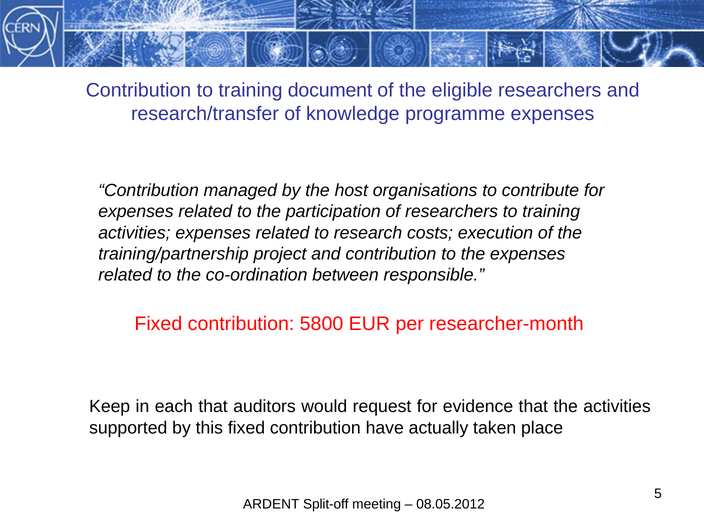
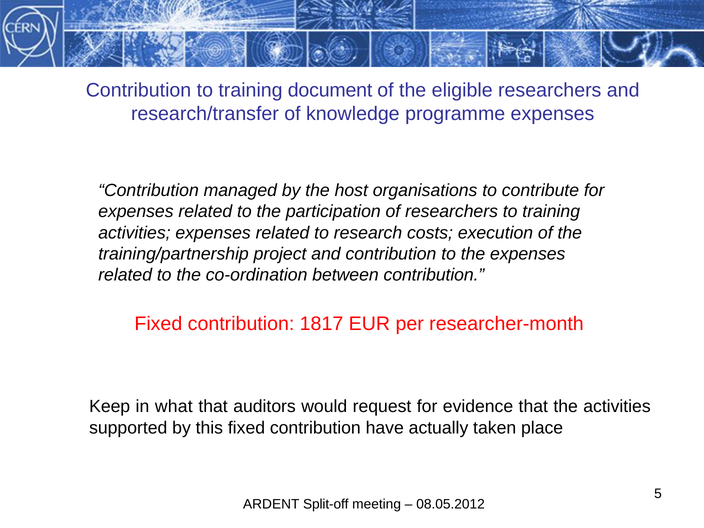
between responsible: responsible -> contribution (434, 275)
5800: 5800 -> 1817 (322, 324)
each: each -> what (174, 407)
